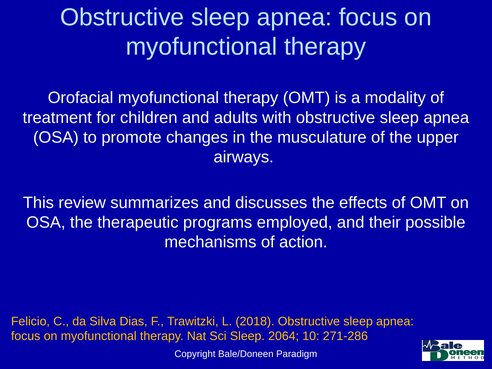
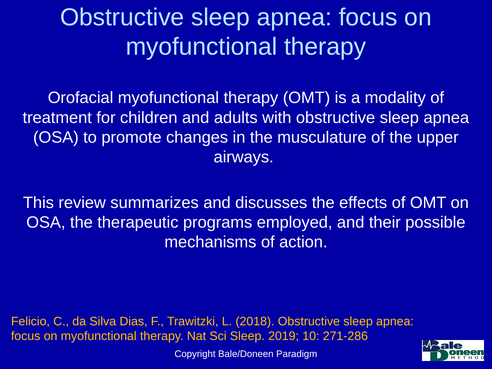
2064: 2064 -> 2019 (284, 336)
